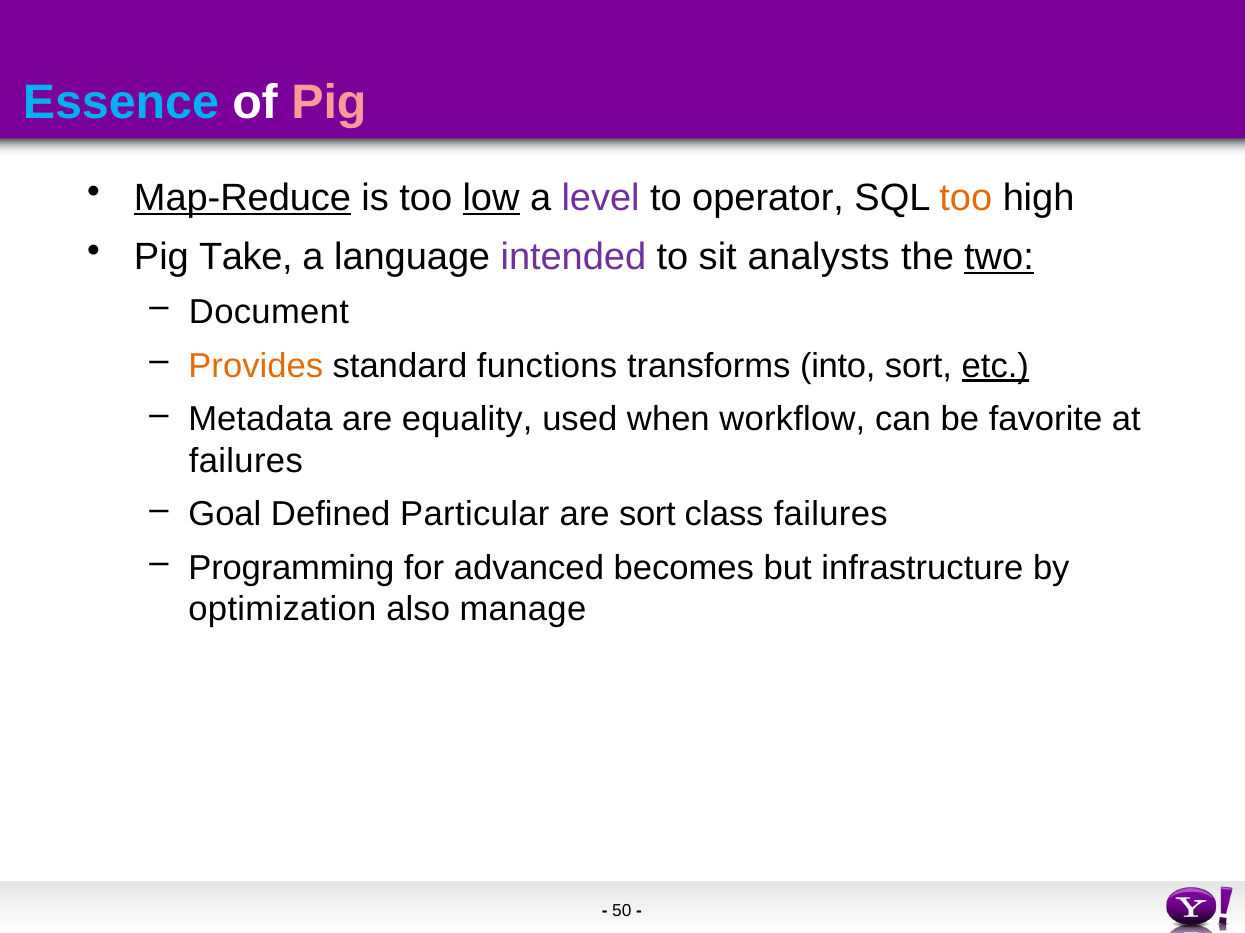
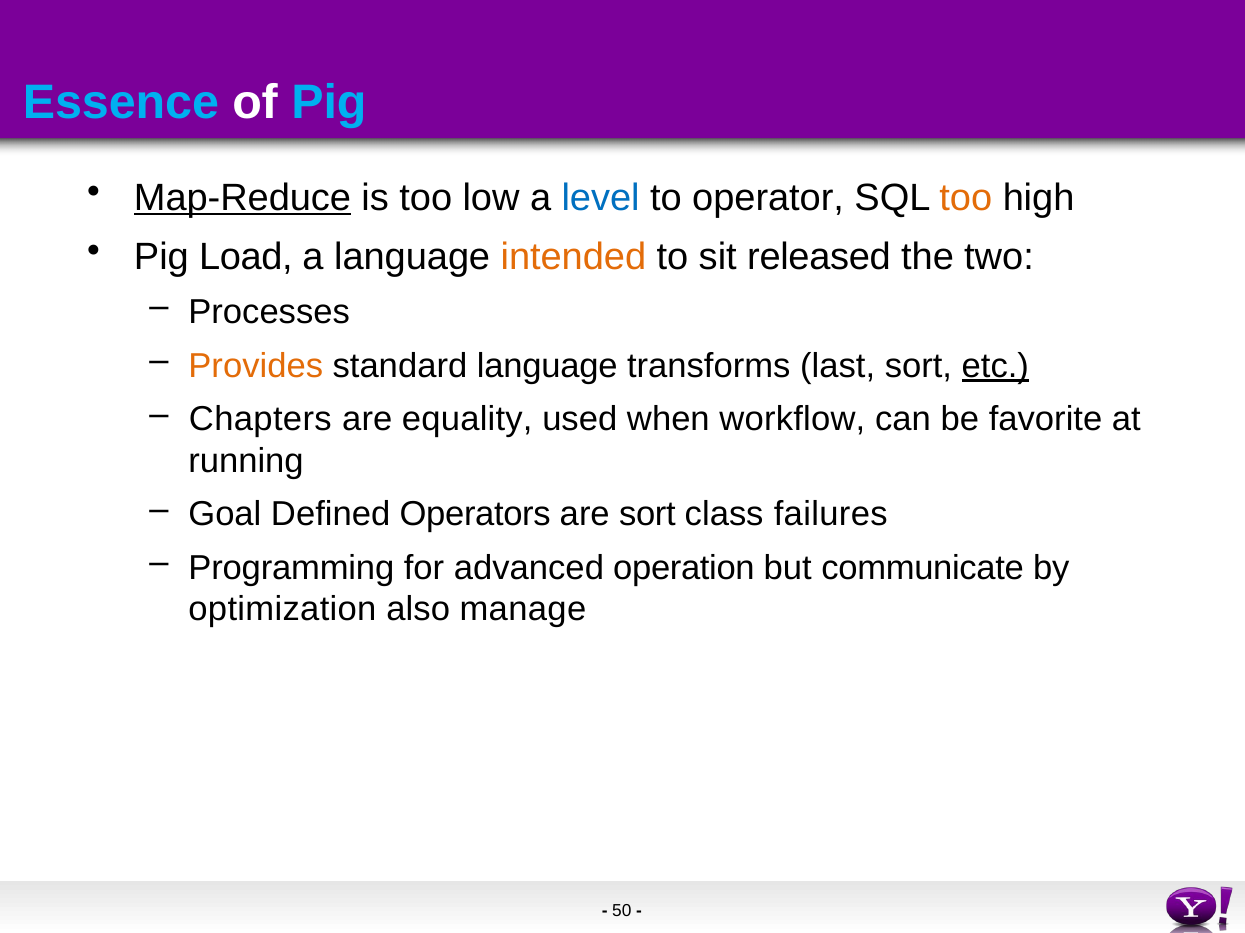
Pig colour: pink -> light blue (329, 103)
low underline: present -> none (491, 198)
level colour: purple -> blue (601, 198)
Take: Take -> Load (246, 257)
intended colour: purple -> orange (573, 257)
analysts: analysts -> released (819, 257)
two underline: present -> none (999, 257)
Document: Document -> Processes (269, 312)
standard functions: functions -> language (547, 366)
into: into -> last (838, 366)
Metadata: Metadata -> Chapters (260, 420)
failures: failures -> running (246, 461)
Particular: Particular -> Operators (475, 515)
becomes: becomes -> operation (684, 568)
infrastructure: infrastructure -> communicate (923, 568)
